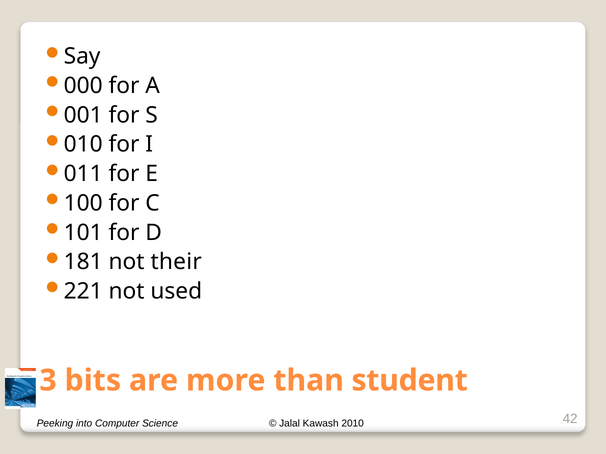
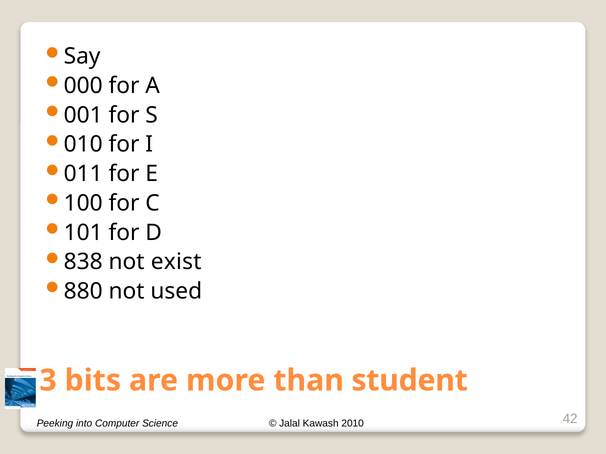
181: 181 -> 838 (83, 262)
their: their -> exist (176, 262)
221: 221 -> 880 (83, 292)
